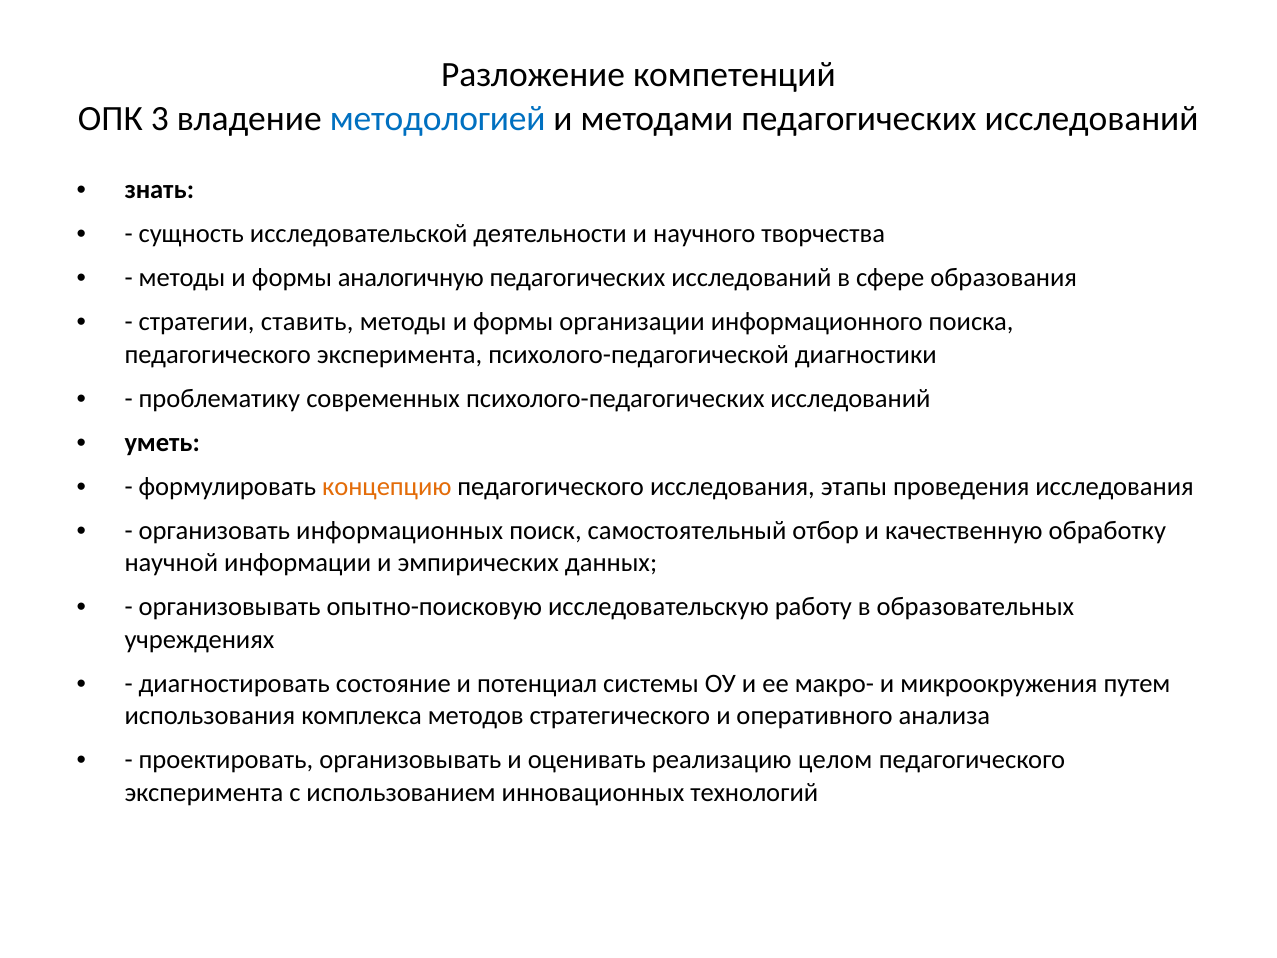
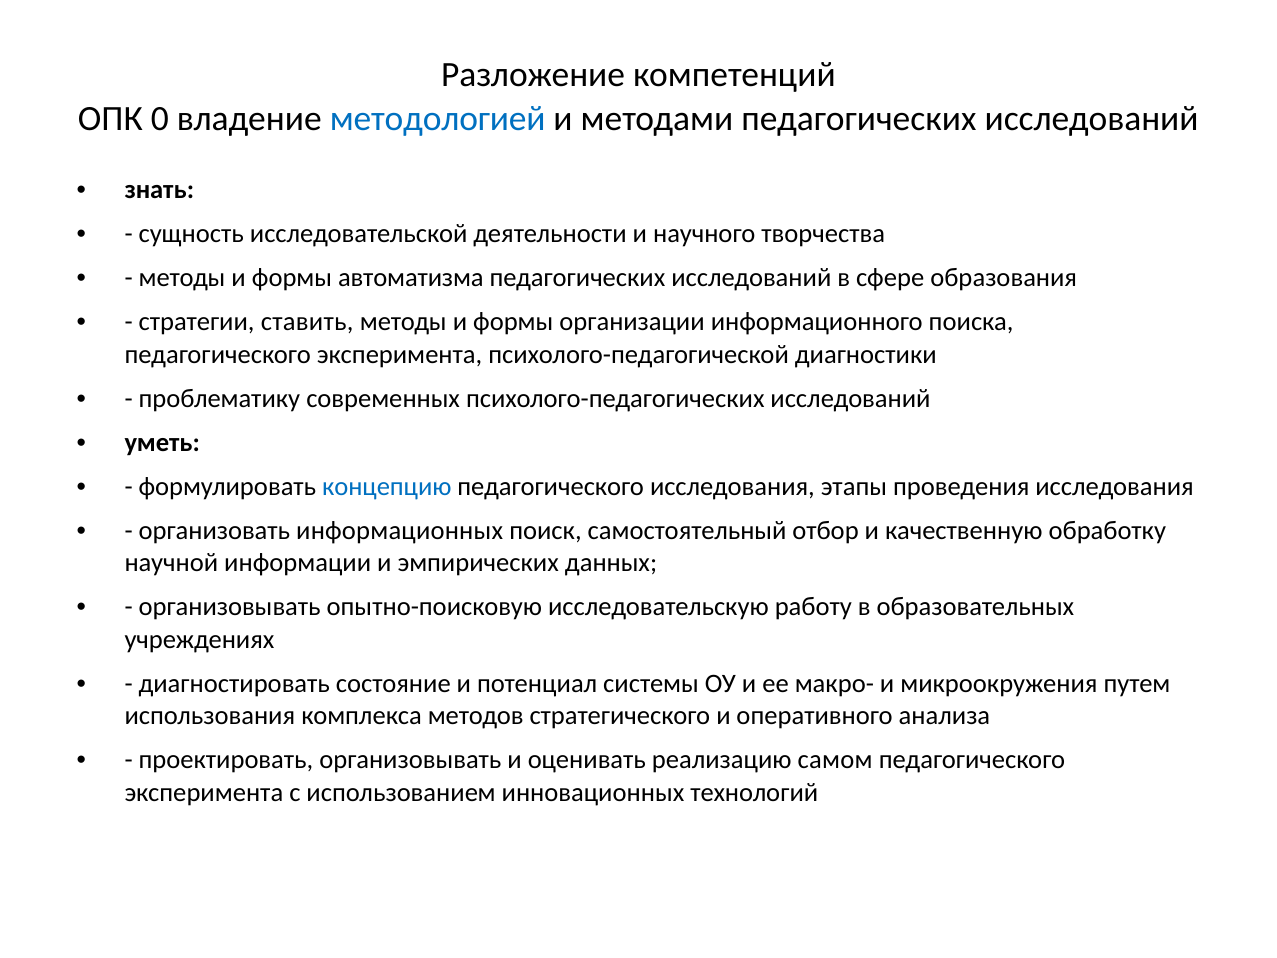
3: 3 -> 0 (160, 119)
аналогичную: аналогичную -> автоматизма (411, 278)
концепцию colour: orange -> blue (387, 486)
целом: целом -> самом (835, 760)
